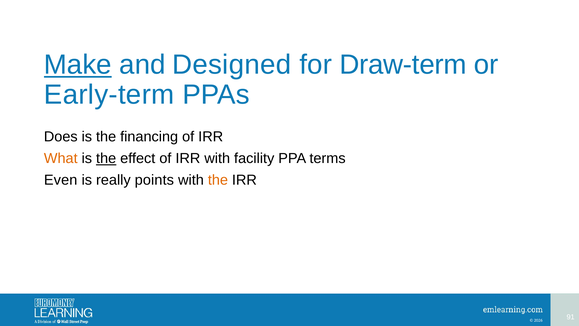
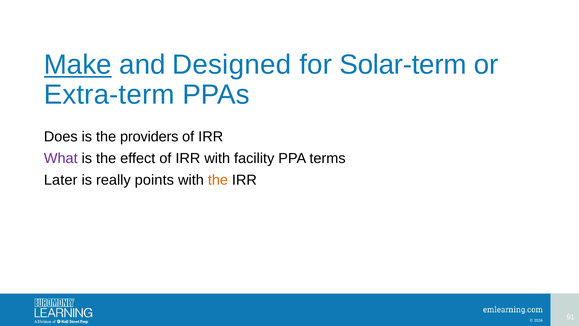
Draw-term: Draw-term -> Solar-term (403, 65)
Early-term: Early-term -> Extra-term (109, 95)
financing: financing -> providers (149, 137)
What colour: orange -> purple (61, 158)
the underline: present -> none (106, 158)
Even: Even -> Later (61, 180)
